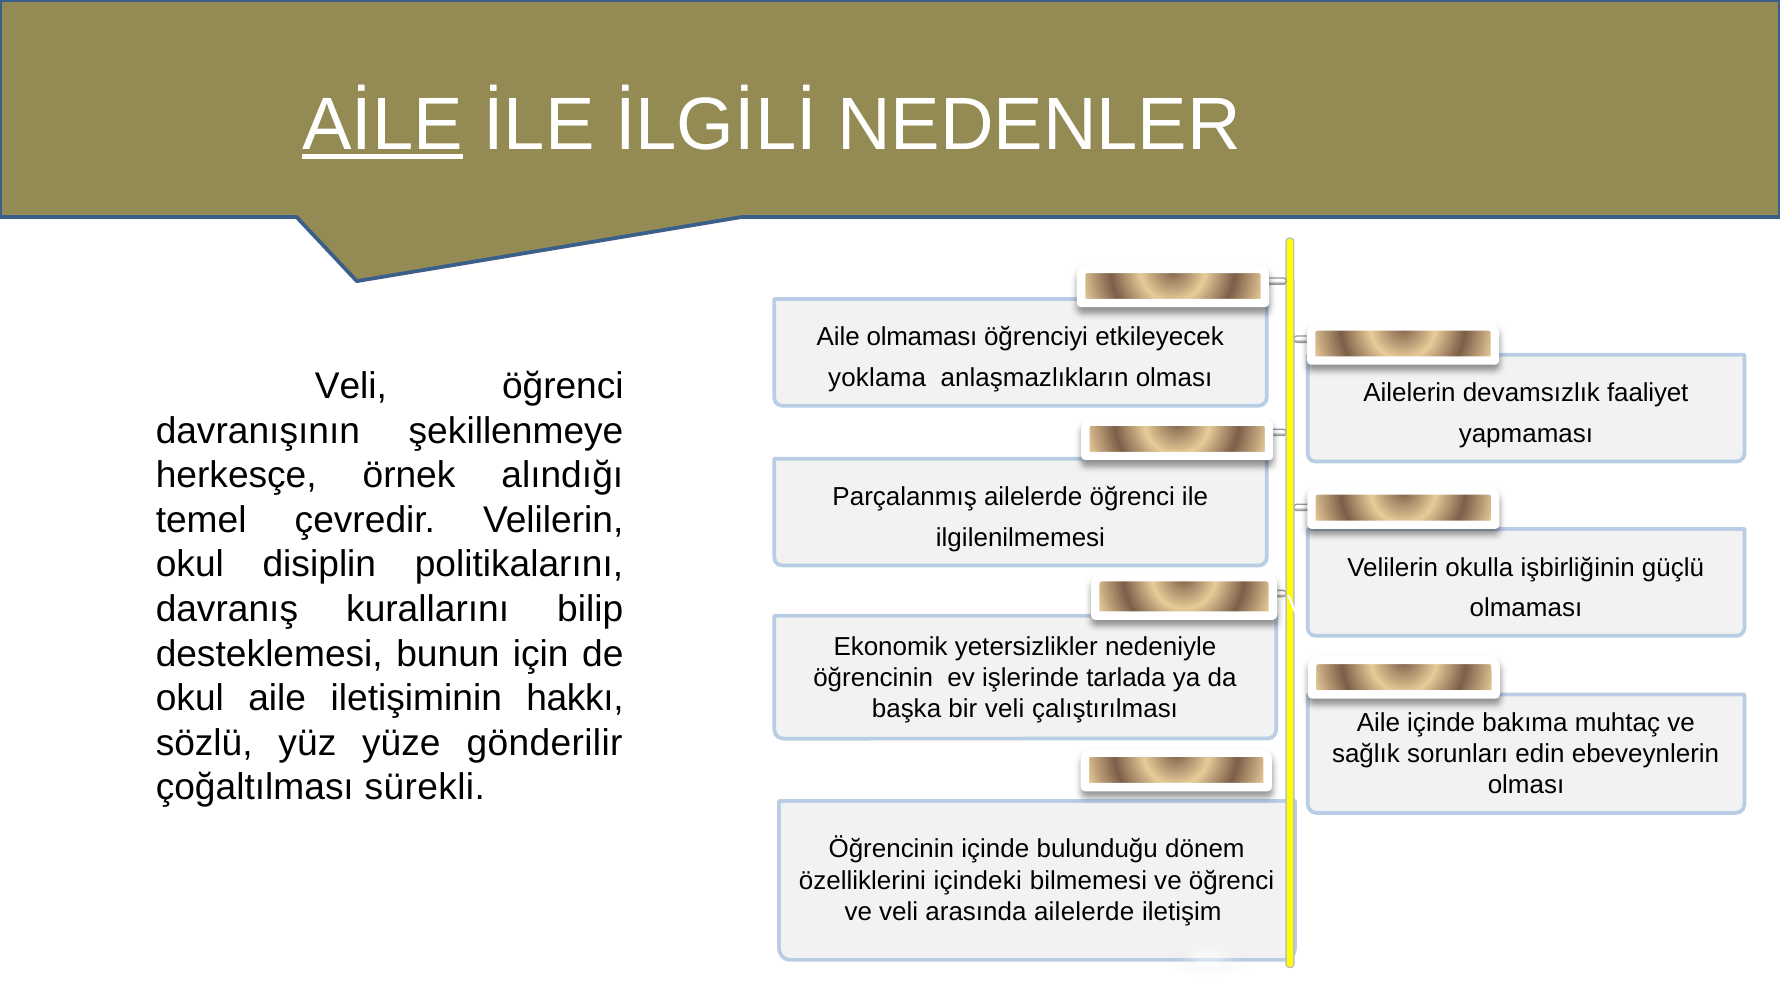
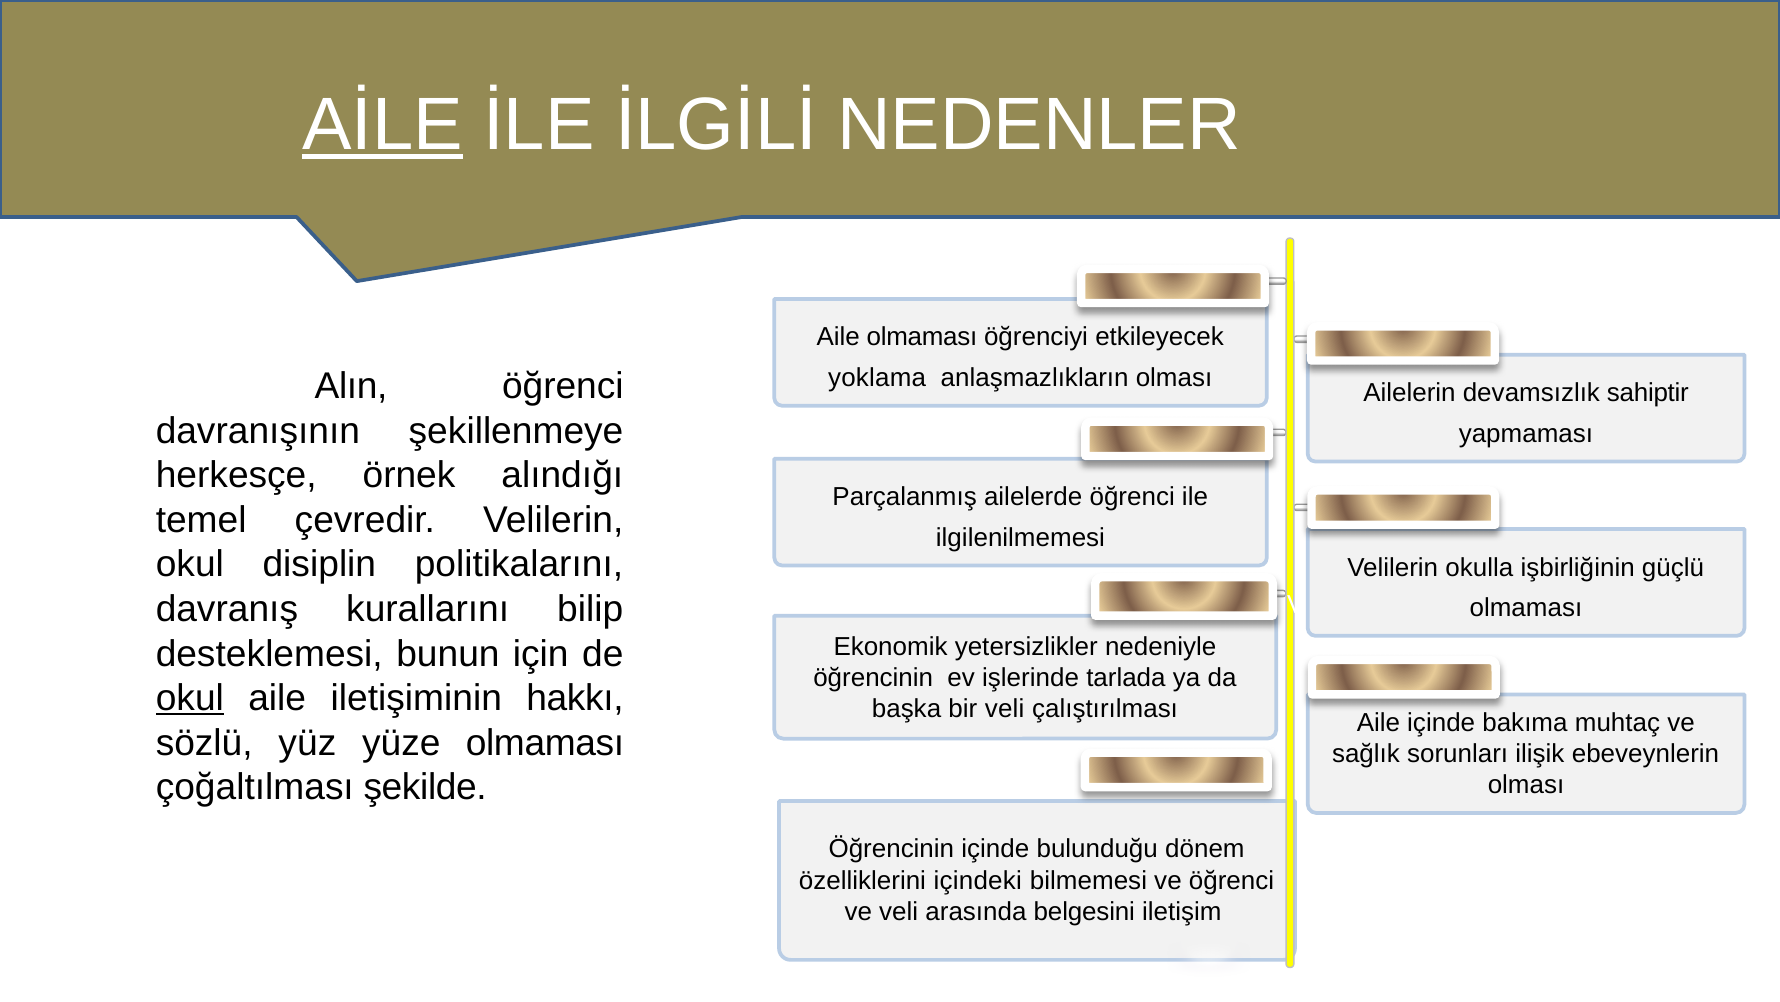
Veli: Veli -> Alın (351, 386)
faaliyet: faaliyet -> sahiptir (1648, 393)
okul underline: none -> present (190, 698)
yüze gönderilir: gönderilir -> olmaması (545, 743)
edin: edin -> ilişik (1540, 754)
sürekli: sürekli -> şekilde (425, 787)
arasında ailelerde: ailelerde -> belgesini (1084, 911)
